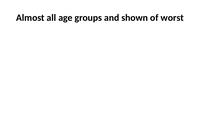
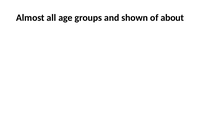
worst: worst -> about (172, 18)
